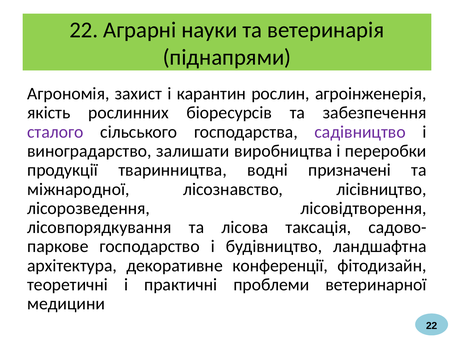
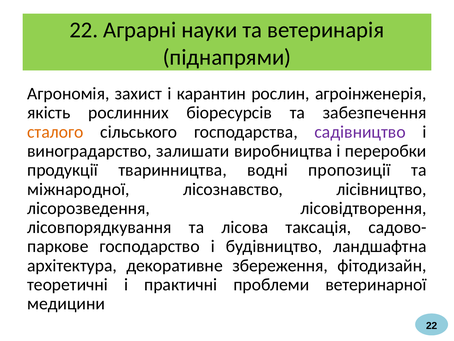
сталого colour: purple -> orange (55, 132)
призначені: призначені -> пропозиції (349, 170)
конференції: конференції -> збереження (280, 265)
